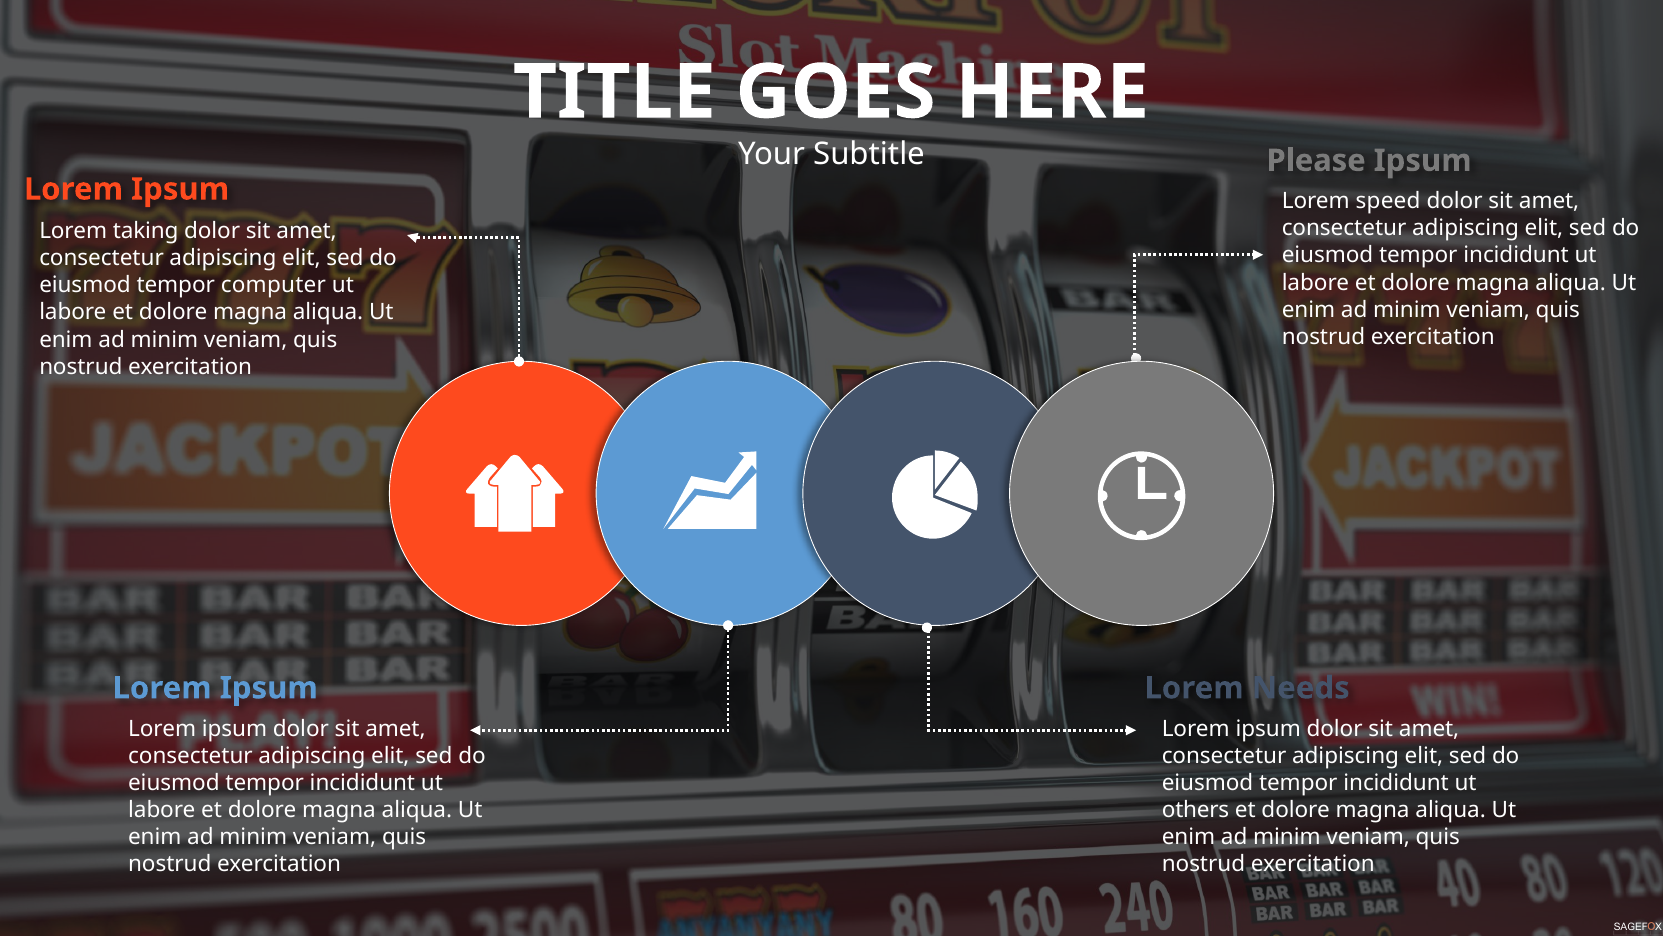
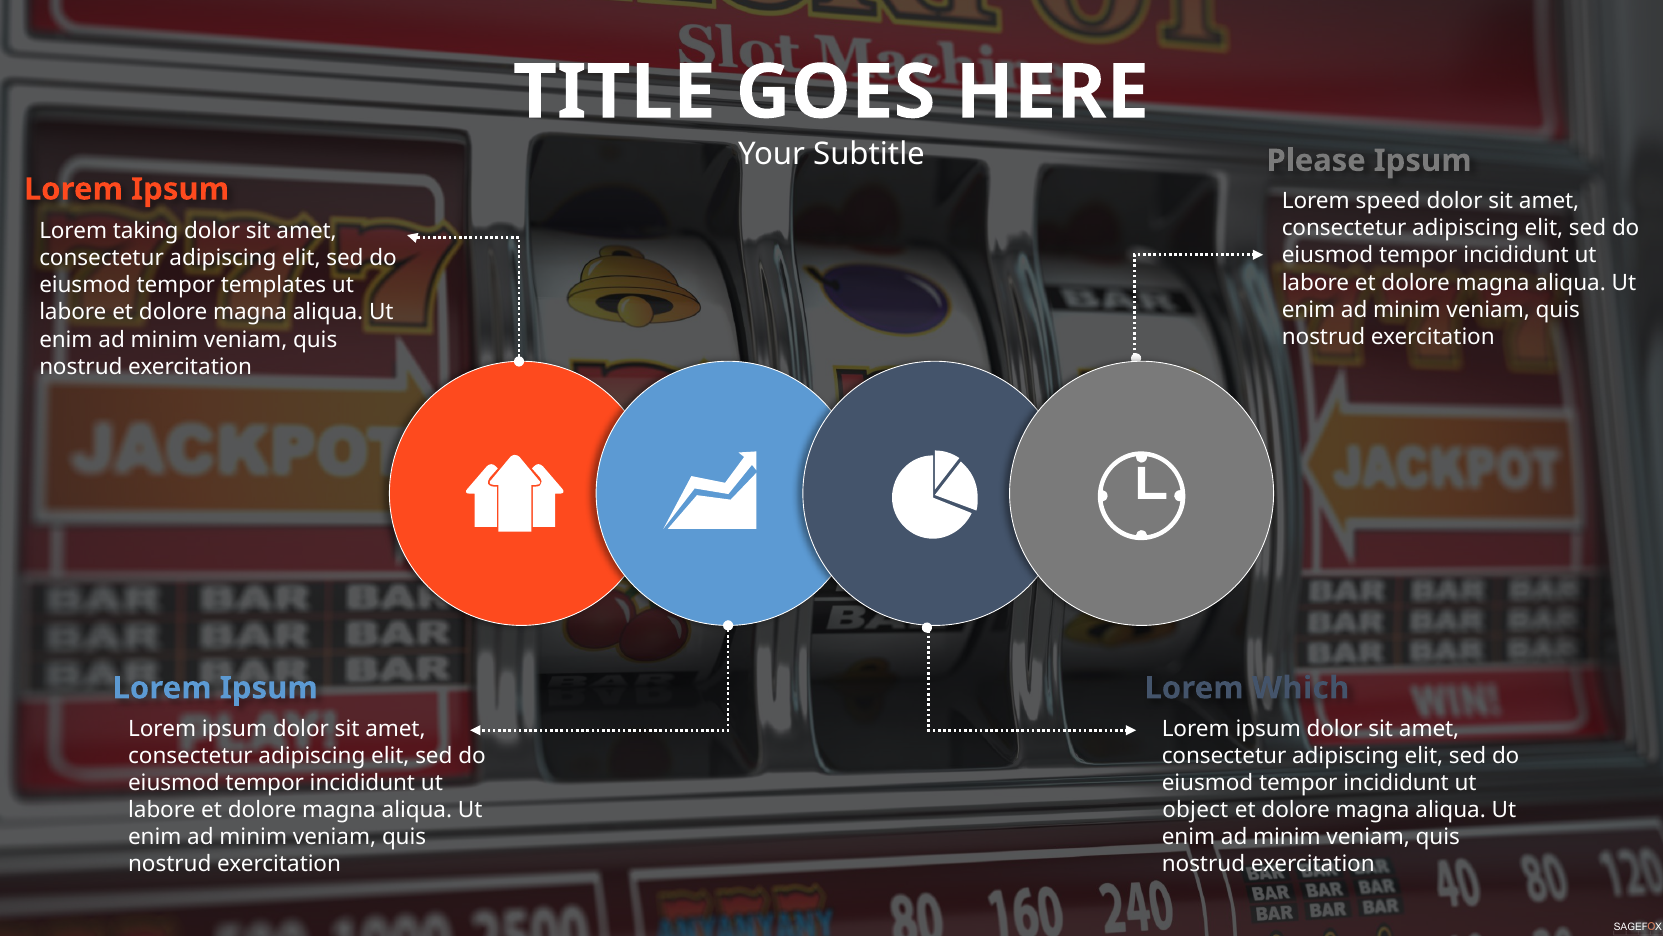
computer: computer -> templates (273, 285)
Needs: Needs -> Which (1301, 688)
others: others -> object (1195, 810)
